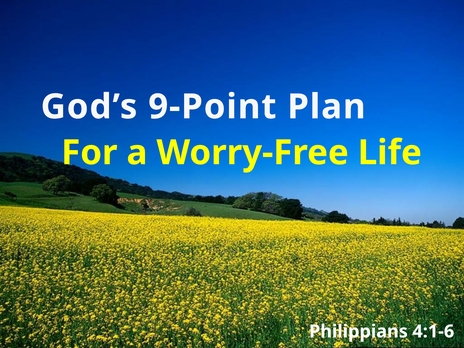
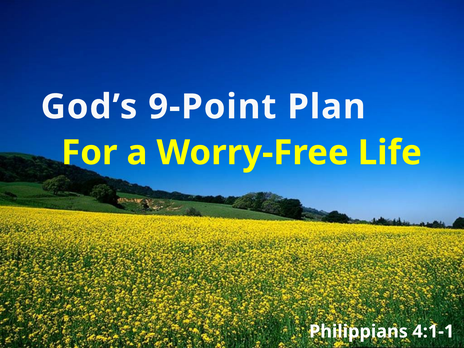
4:1-6: 4:1-6 -> 4:1-1 (433, 331)
